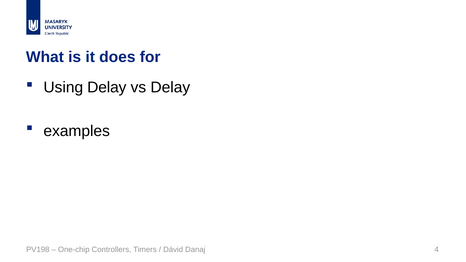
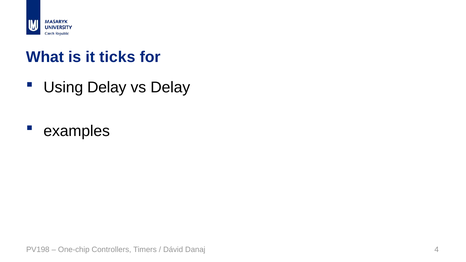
does: does -> ticks (117, 57)
